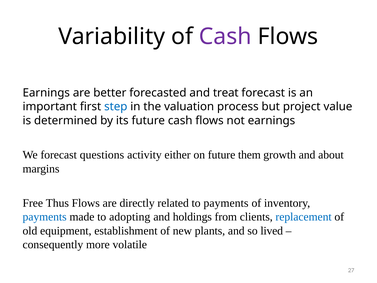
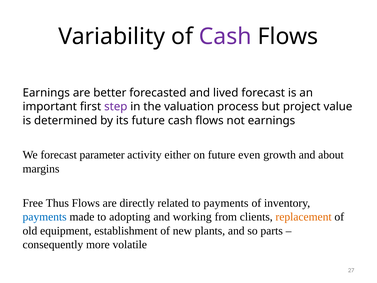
treat: treat -> lived (226, 93)
step colour: blue -> purple (116, 107)
questions: questions -> parameter (102, 155)
them: them -> even (249, 155)
holdings: holdings -> working (192, 217)
replacement colour: blue -> orange (304, 217)
lived: lived -> parts (272, 231)
